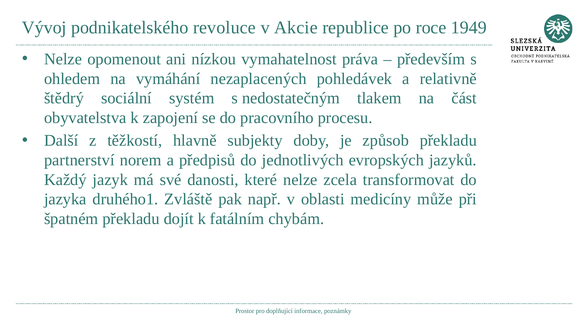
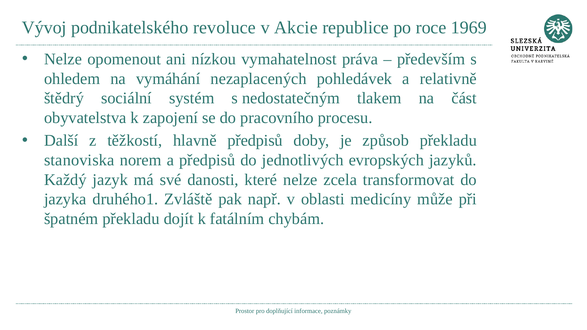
1949: 1949 -> 1969 (469, 27)
hlavně subjekty: subjekty -> předpisů (255, 141)
partnerství: partnerství -> stanoviska (79, 160)
